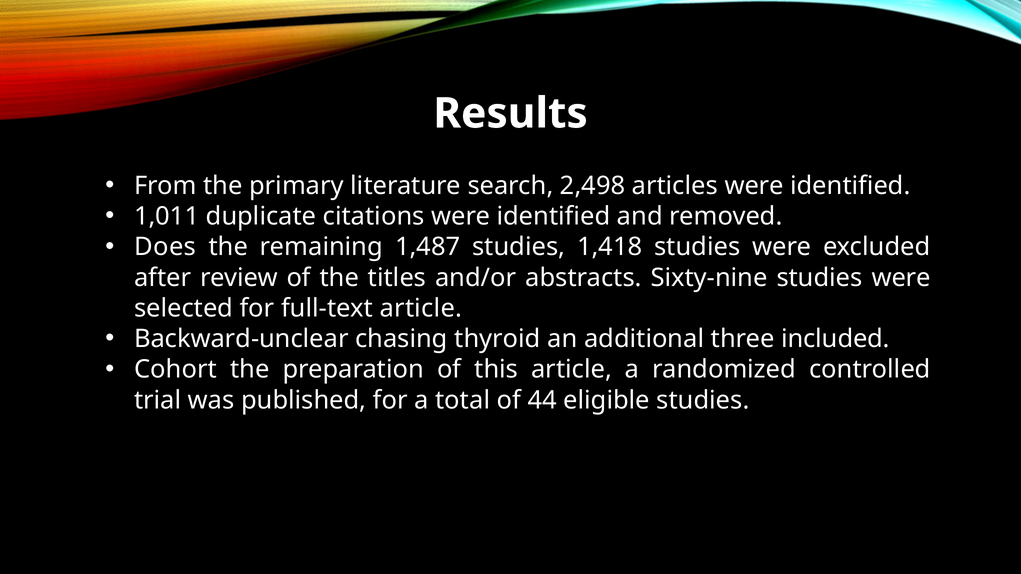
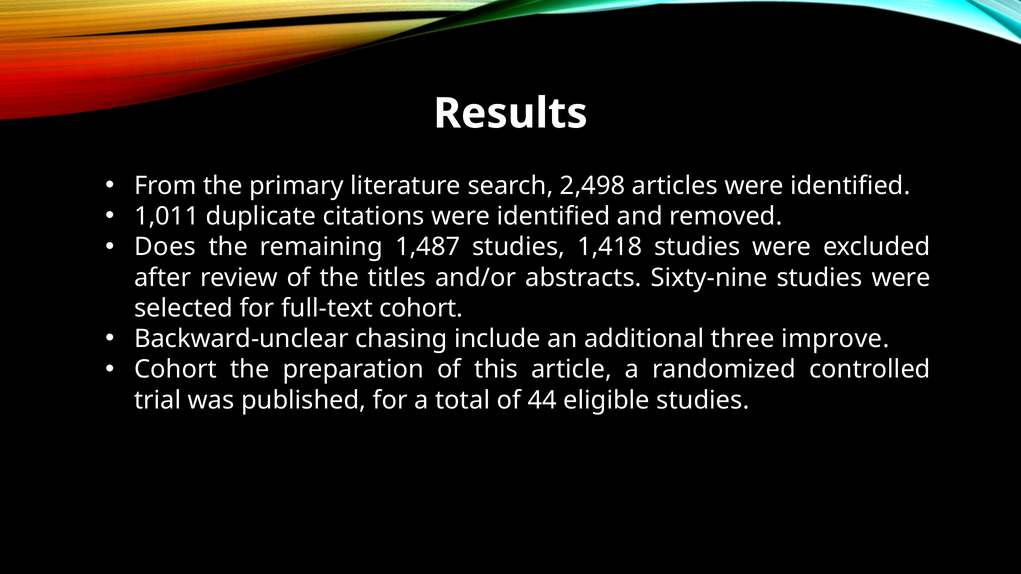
full-text article: article -> cohort (421, 308)
thyroid: thyroid -> include (498, 339)
included: included -> improve (835, 339)
